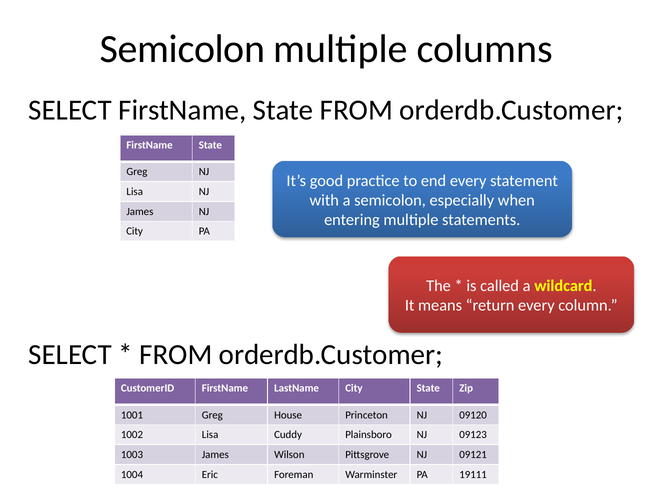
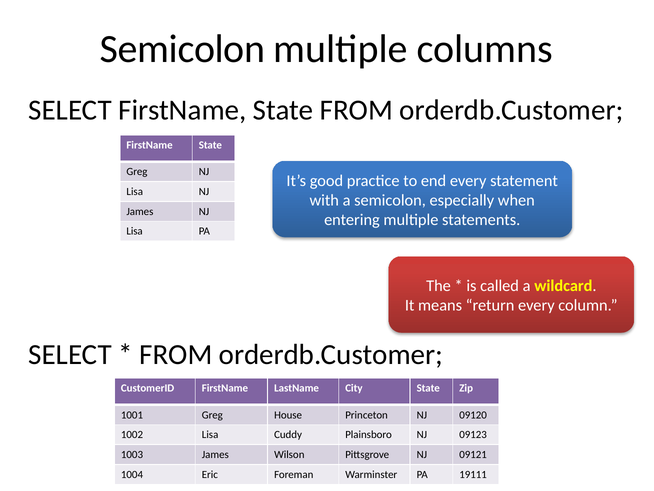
City: City -> Lisa (135, 231)
